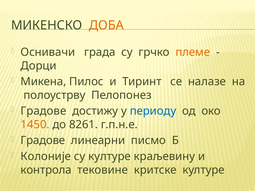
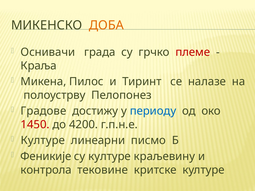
племе colour: orange -> red (193, 52)
Дорци: Дорци -> Краља (39, 66)
1450 colour: orange -> red (35, 125)
8261: 8261 -> 4200 (84, 125)
Градове: Градове -> Културе (43, 141)
Колоније: Колоније -> Феникије (46, 156)
